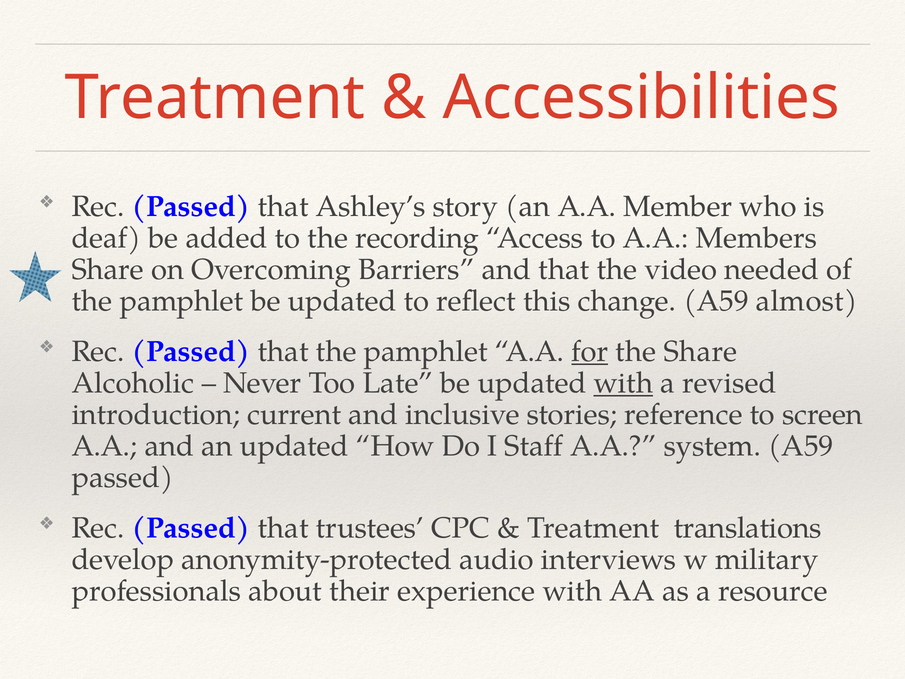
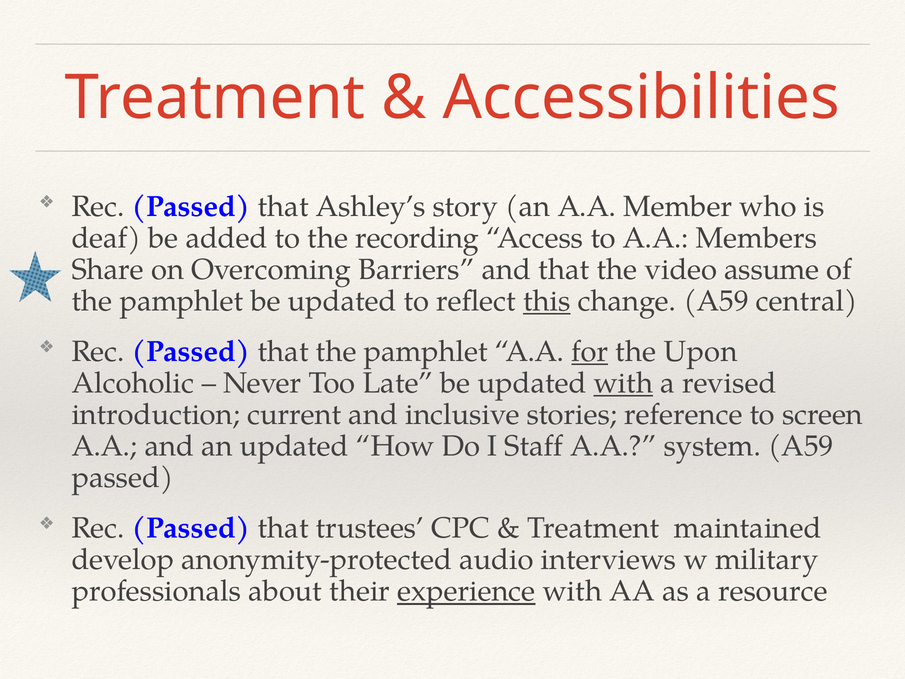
needed: needed -> assume (772, 270)
this underline: none -> present (547, 301)
almost: almost -> central (807, 301)
the Share: Share -> Upon (701, 352)
translations: translations -> maintained (748, 528)
experience underline: none -> present (466, 591)
